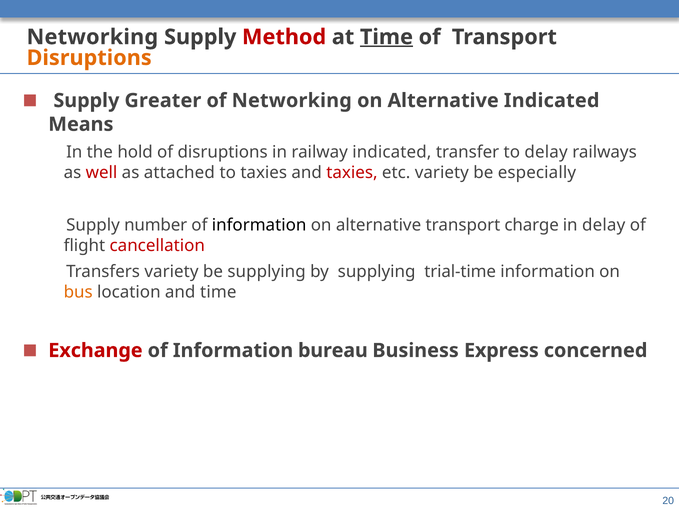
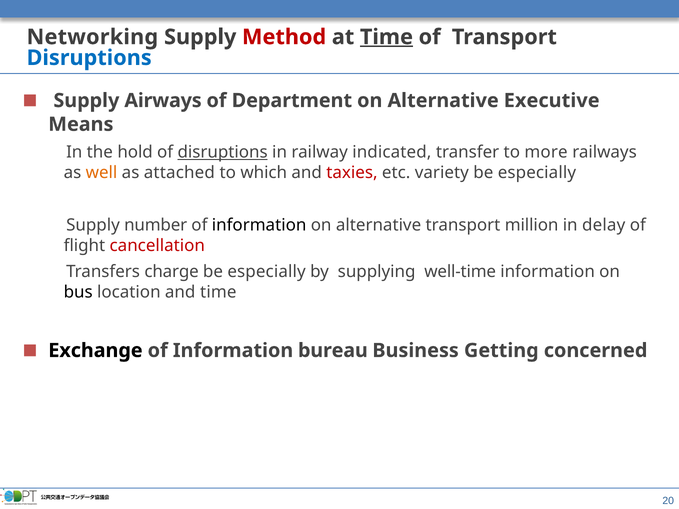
Disruptions colour: orange -> blue (89, 58)
Greater: Greater -> Airways (163, 101)
of Networking: Networking -> Department (292, 101)
Alternative Indicated: Indicated -> Executive (552, 101)
disruptions underline: none -> present (223, 152)
to delay: delay -> more (546, 152)
well colour: red -> orange (102, 173)
to taxies: taxies -> which (264, 173)
charge: charge -> million (532, 225)
variety: variety -> charge (172, 272)
supplying: supplying -> especially (267, 272)
trial-time: trial-time -> well-time (460, 272)
bus colour: orange -> black (78, 292)
Exchange colour: red -> black (95, 351)
Express: Express -> Getting (501, 351)
